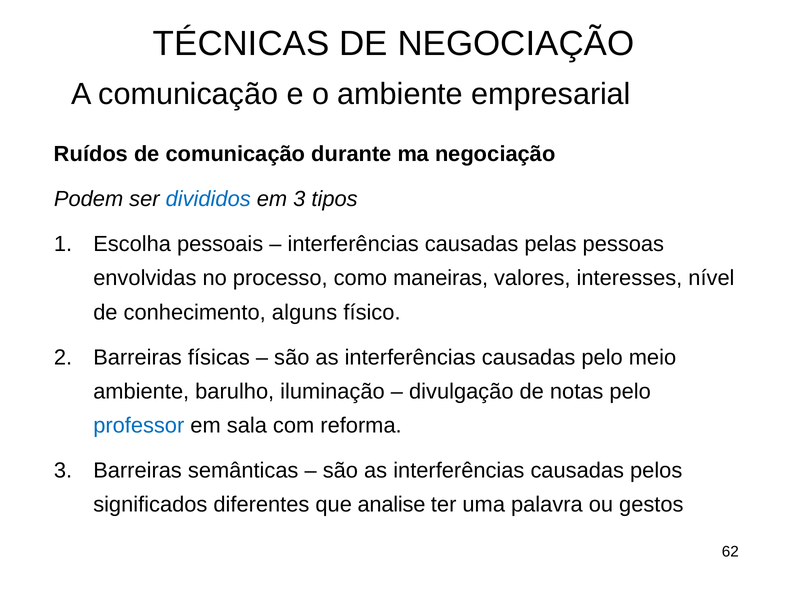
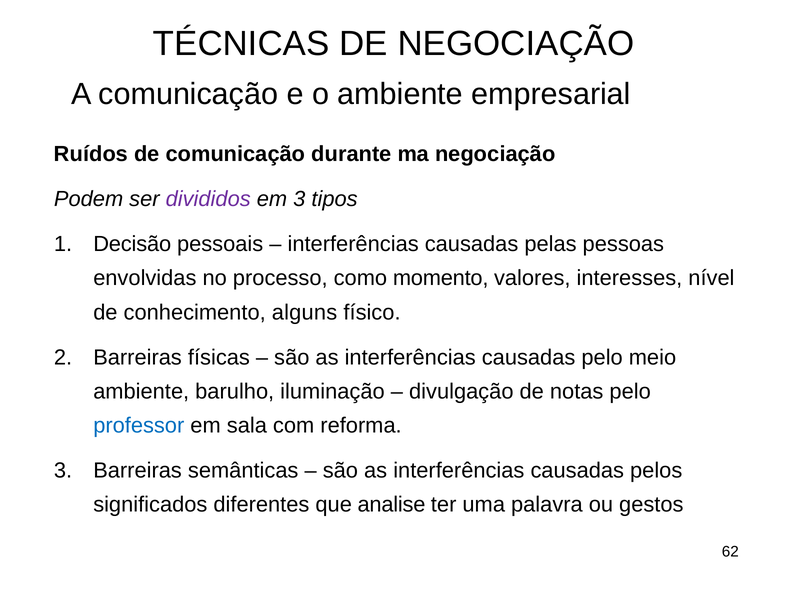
divididos colour: blue -> purple (208, 199)
Escolha: Escolha -> Decisão (132, 244)
maneiras: maneiras -> momento (441, 278)
